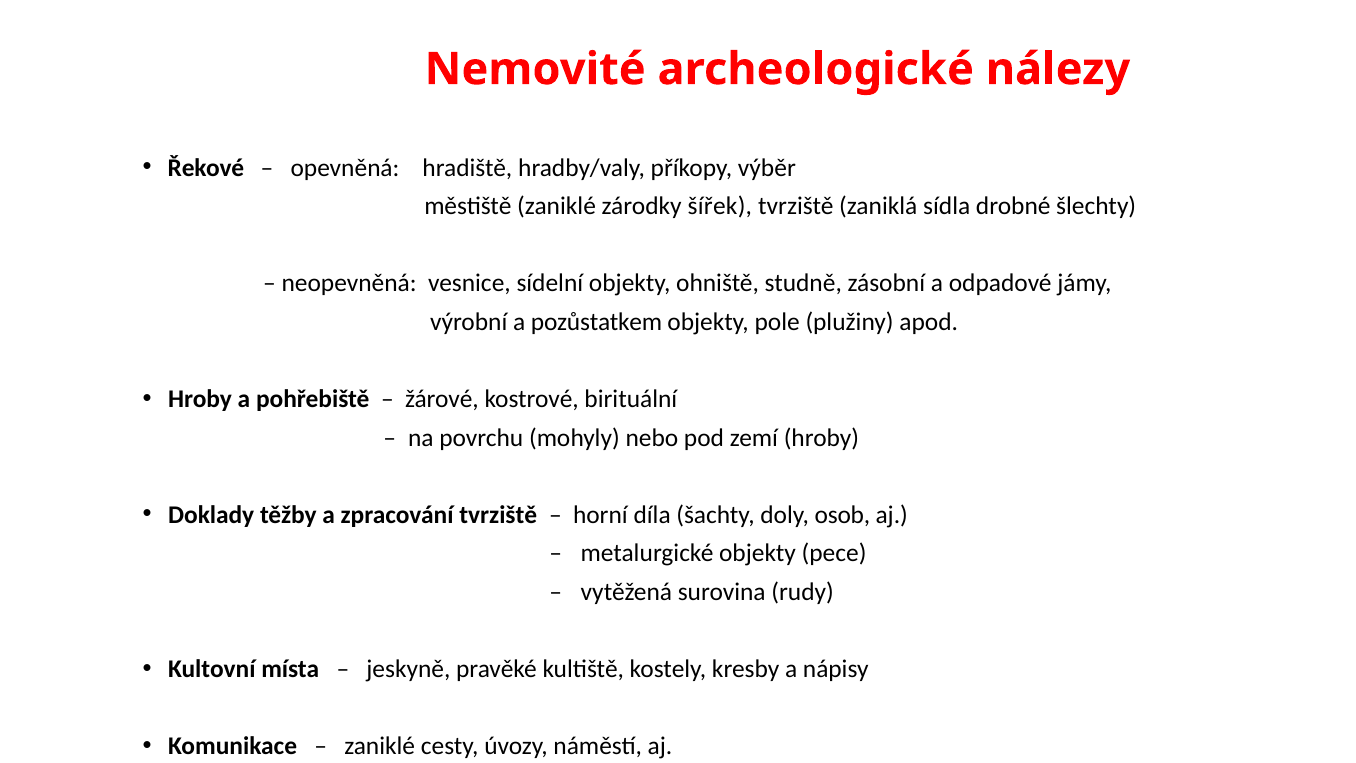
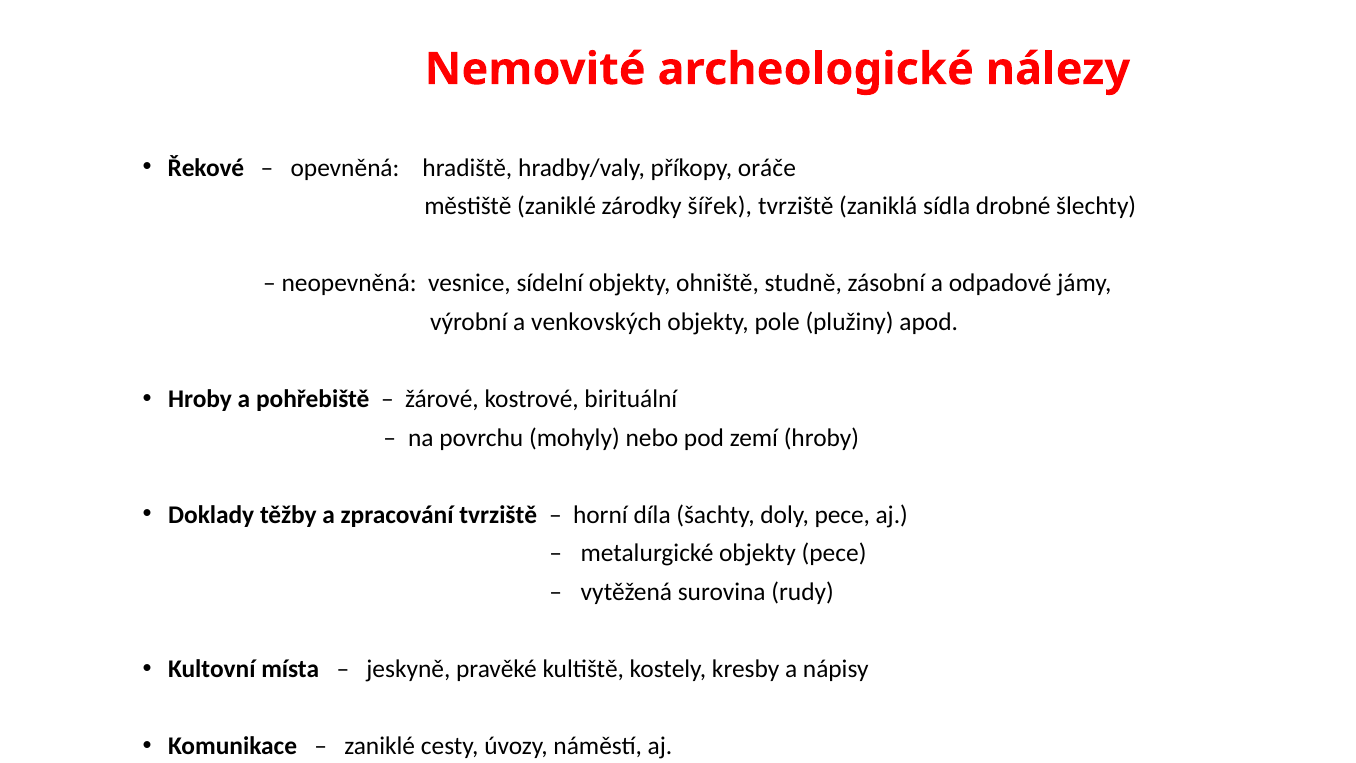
výběr: výběr -> oráče (767, 168)
pozůstatkem: pozůstatkem -> venkovských (596, 322)
doly osob: osob -> pece (842, 515)
